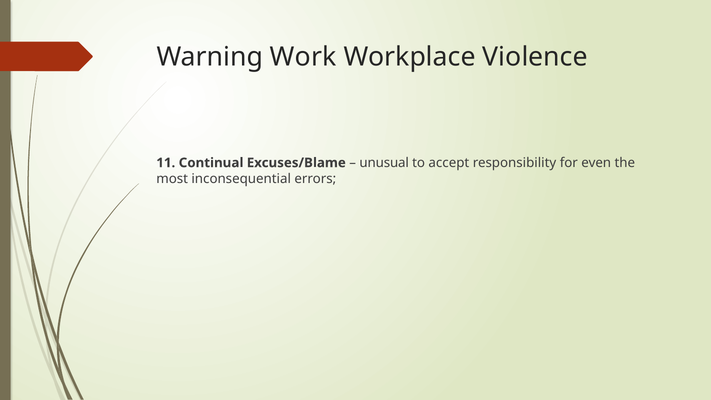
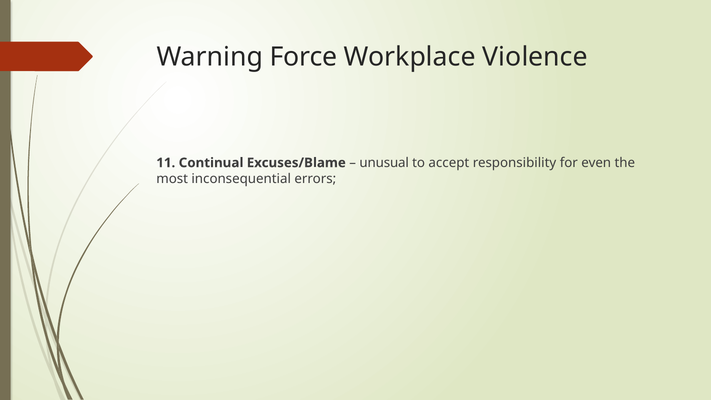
Work: Work -> Force (304, 57)
